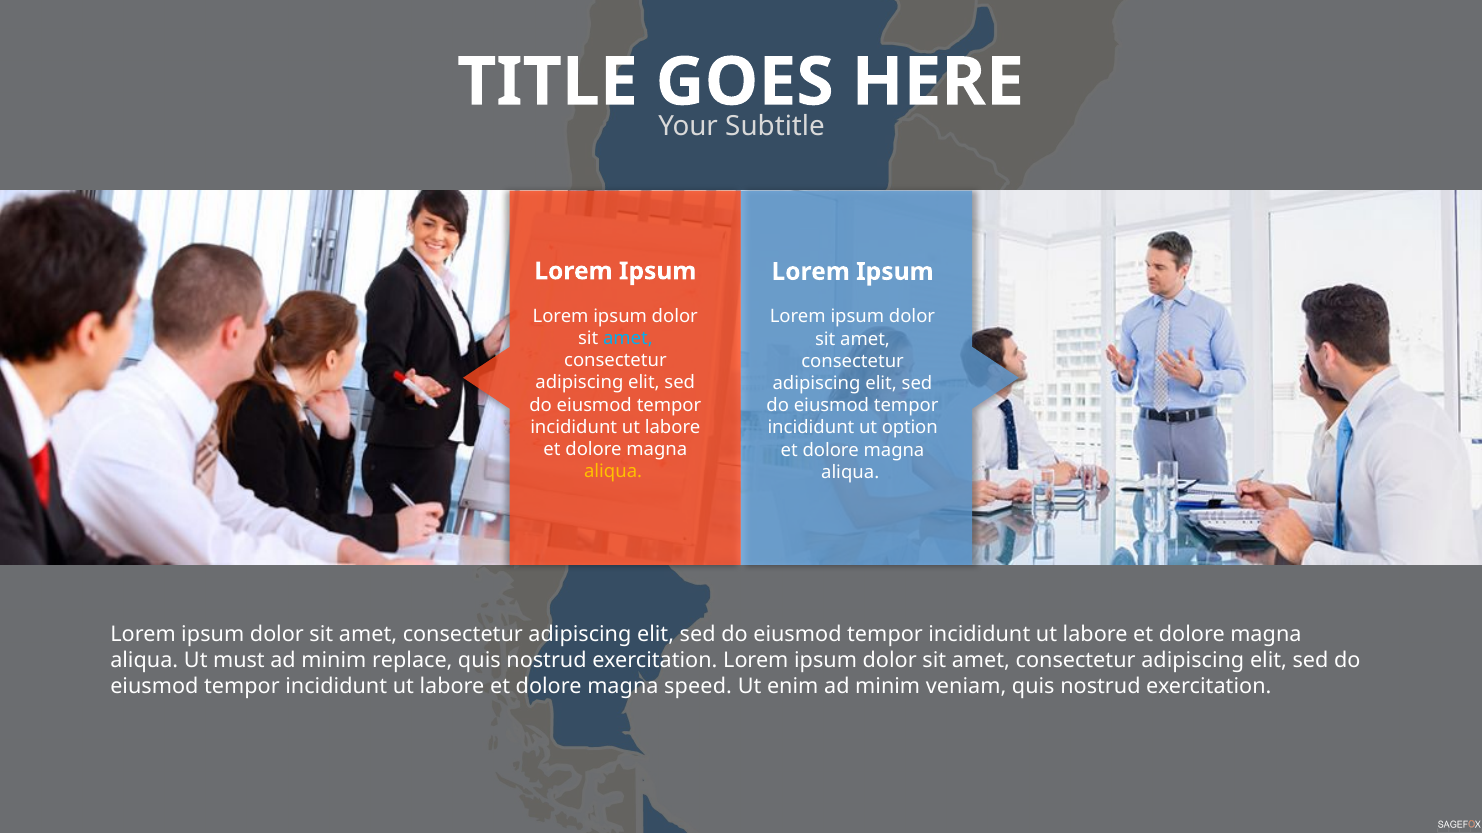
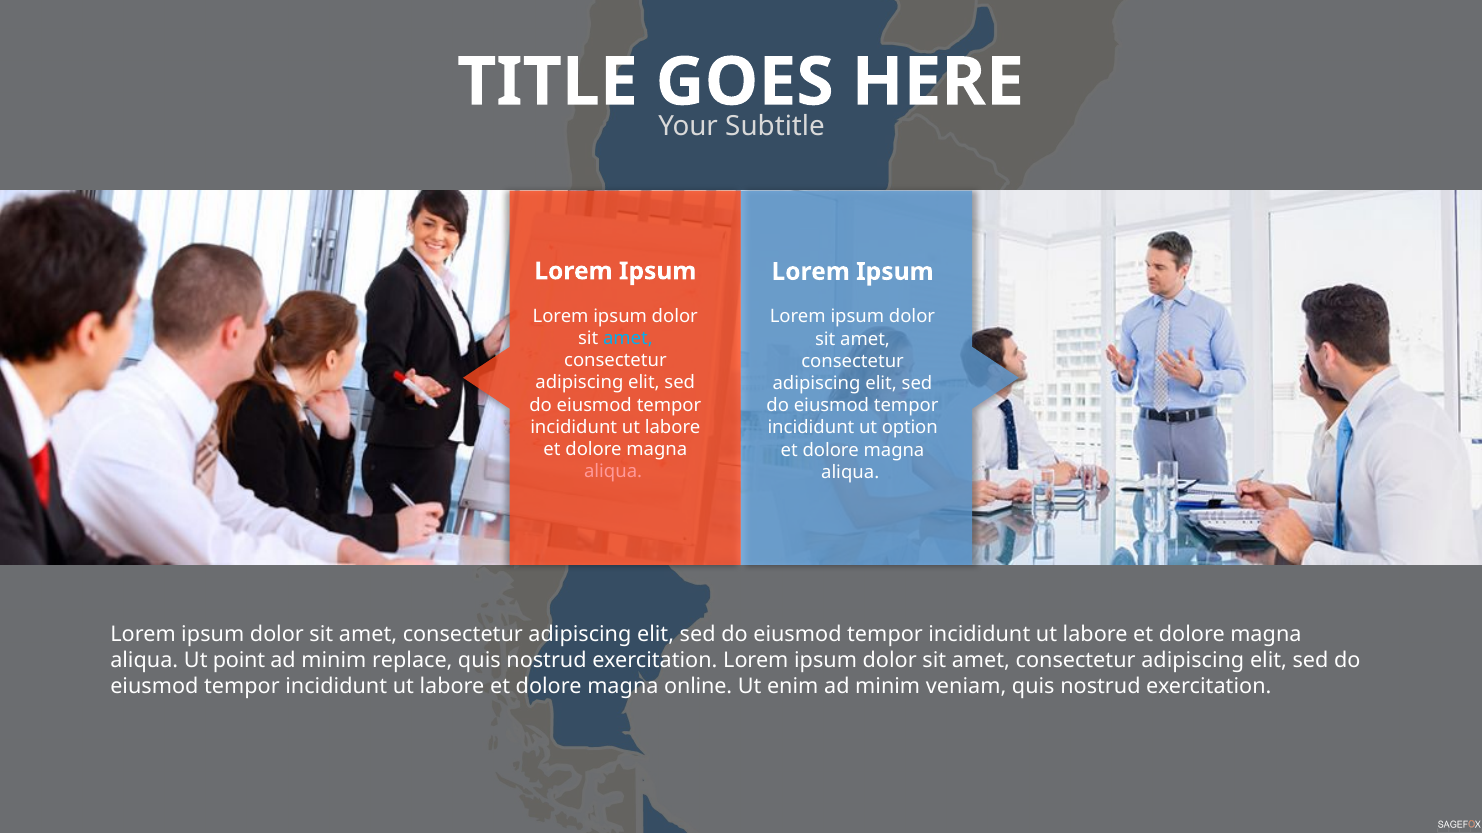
aliqua colour: yellow -> pink (613, 472)
must: must -> point (239, 661)
speed: speed -> online (698, 687)
